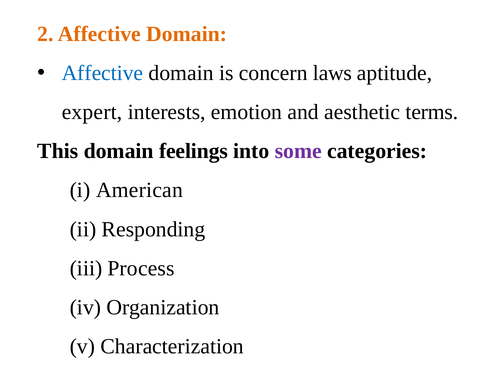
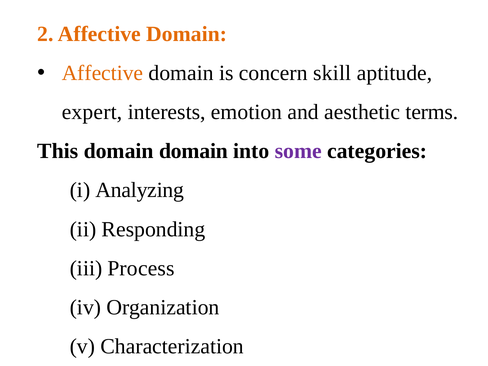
Affective colour: blue -> orange (102, 73)
laws: laws -> skill (332, 73)
domain feelings: feelings -> domain (194, 151)
American: American -> Analyzing (140, 190)
